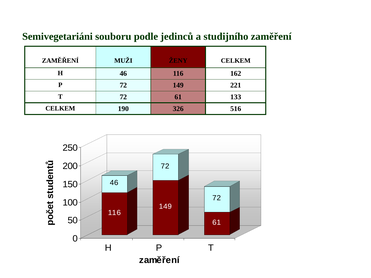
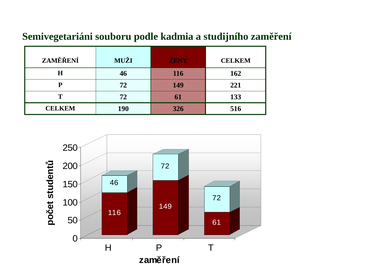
jedinců: jedinců -> kadmia (177, 37)
